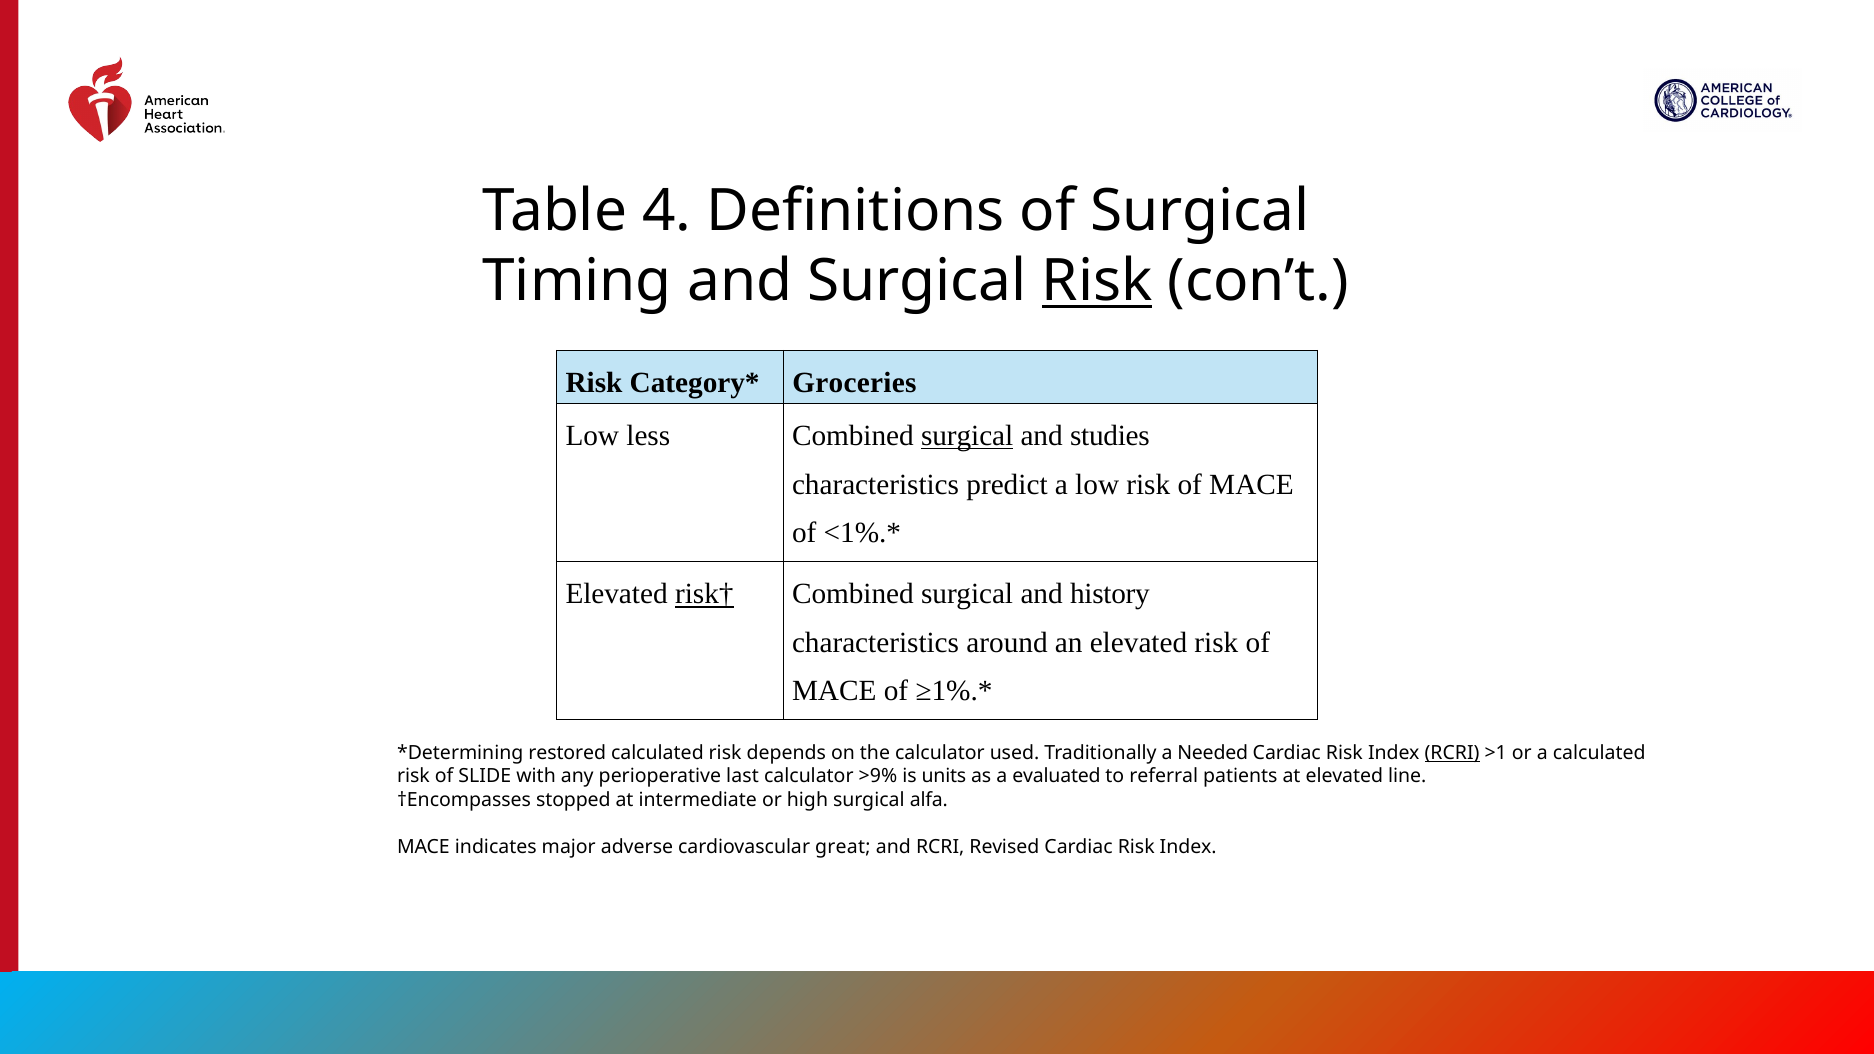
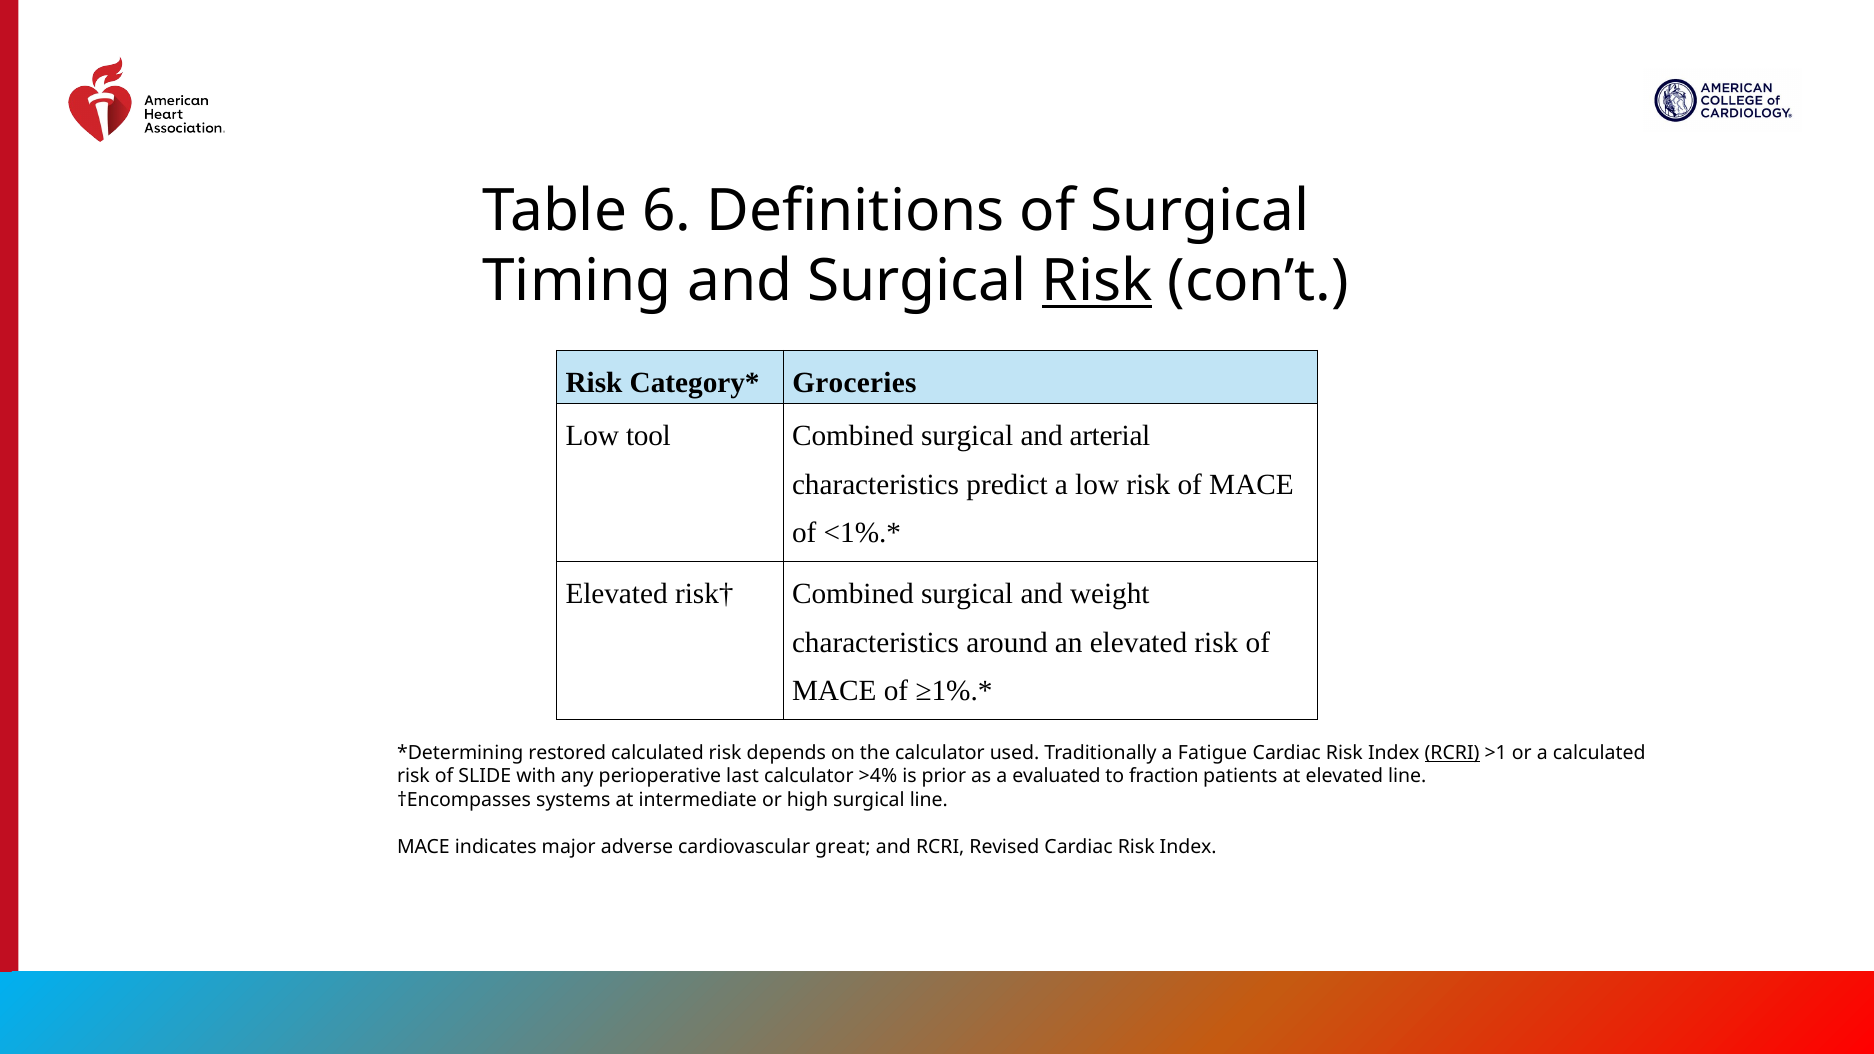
4: 4 -> 6 (667, 211)
less: less -> tool (648, 436)
surgical underline: present -> none (967, 436)
studies: studies -> arterial (1110, 436)
risk† underline: present -> none (704, 594)
history: history -> weight (1110, 594)
Needed: Needed -> Fatigue (1213, 753)
>9%: >9% -> >4% (878, 777)
units: units -> prior (944, 777)
referral: referral -> fraction (1164, 777)
stopped: stopped -> systems (573, 800)
surgical alfa: alfa -> line (929, 800)
